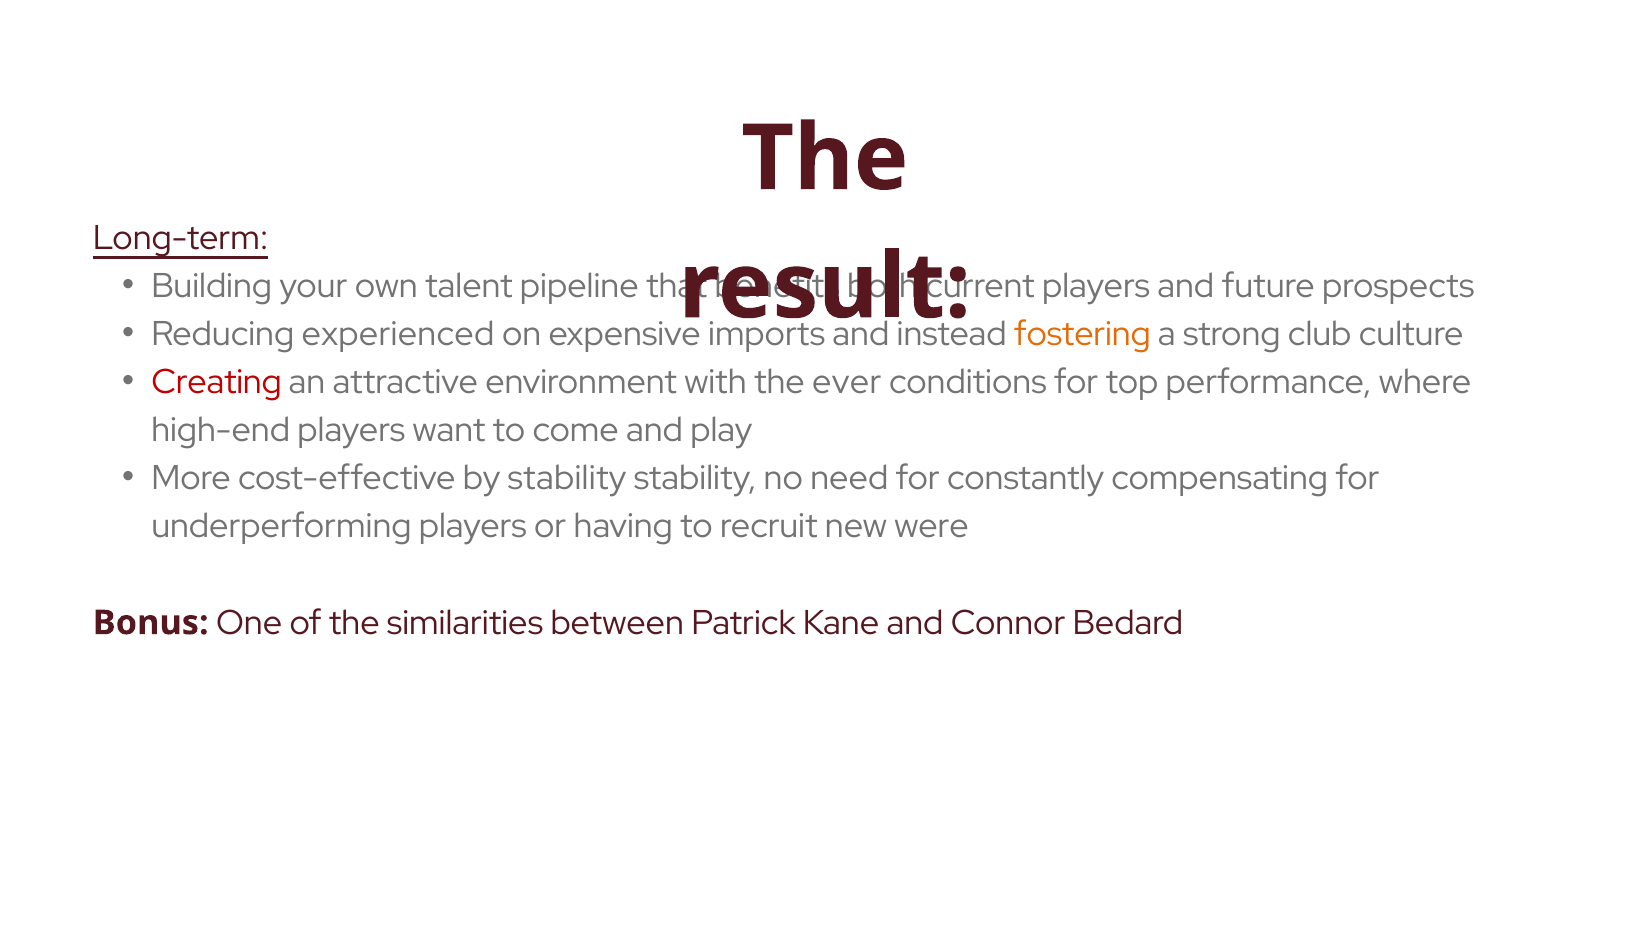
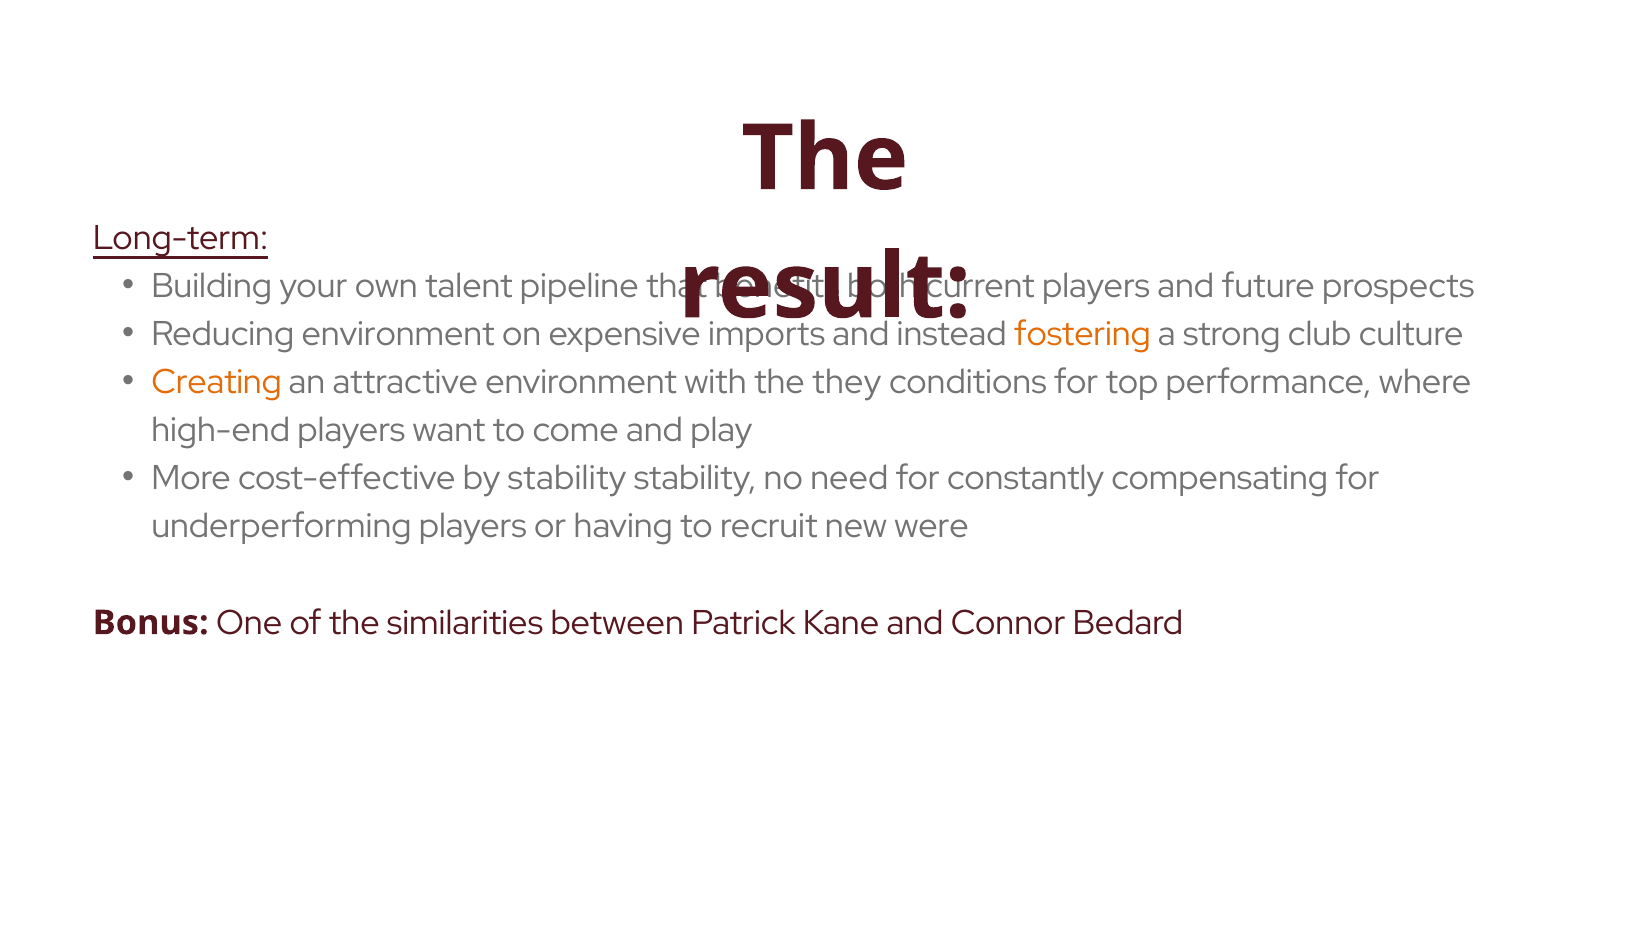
Reducing experienced: experienced -> environment (398, 334)
Creating colour: red -> orange (216, 382)
ever: ever -> they (847, 382)
